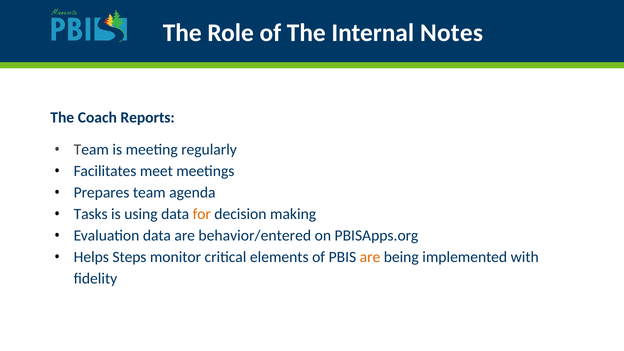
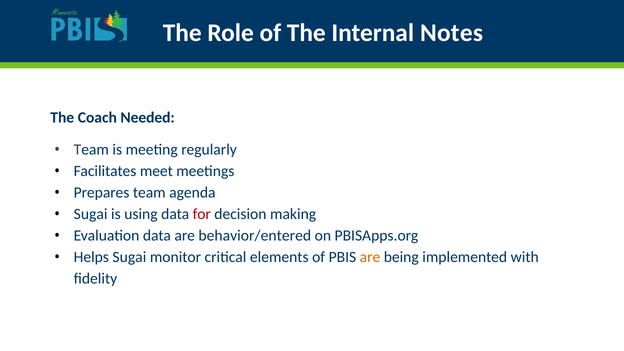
Reports: Reports -> Needed (148, 118)
Tasks: Tasks -> Sugai (91, 214)
for colour: orange -> red (202, 214)
Helps Steps: Steps -> Sugai (129, 257)
